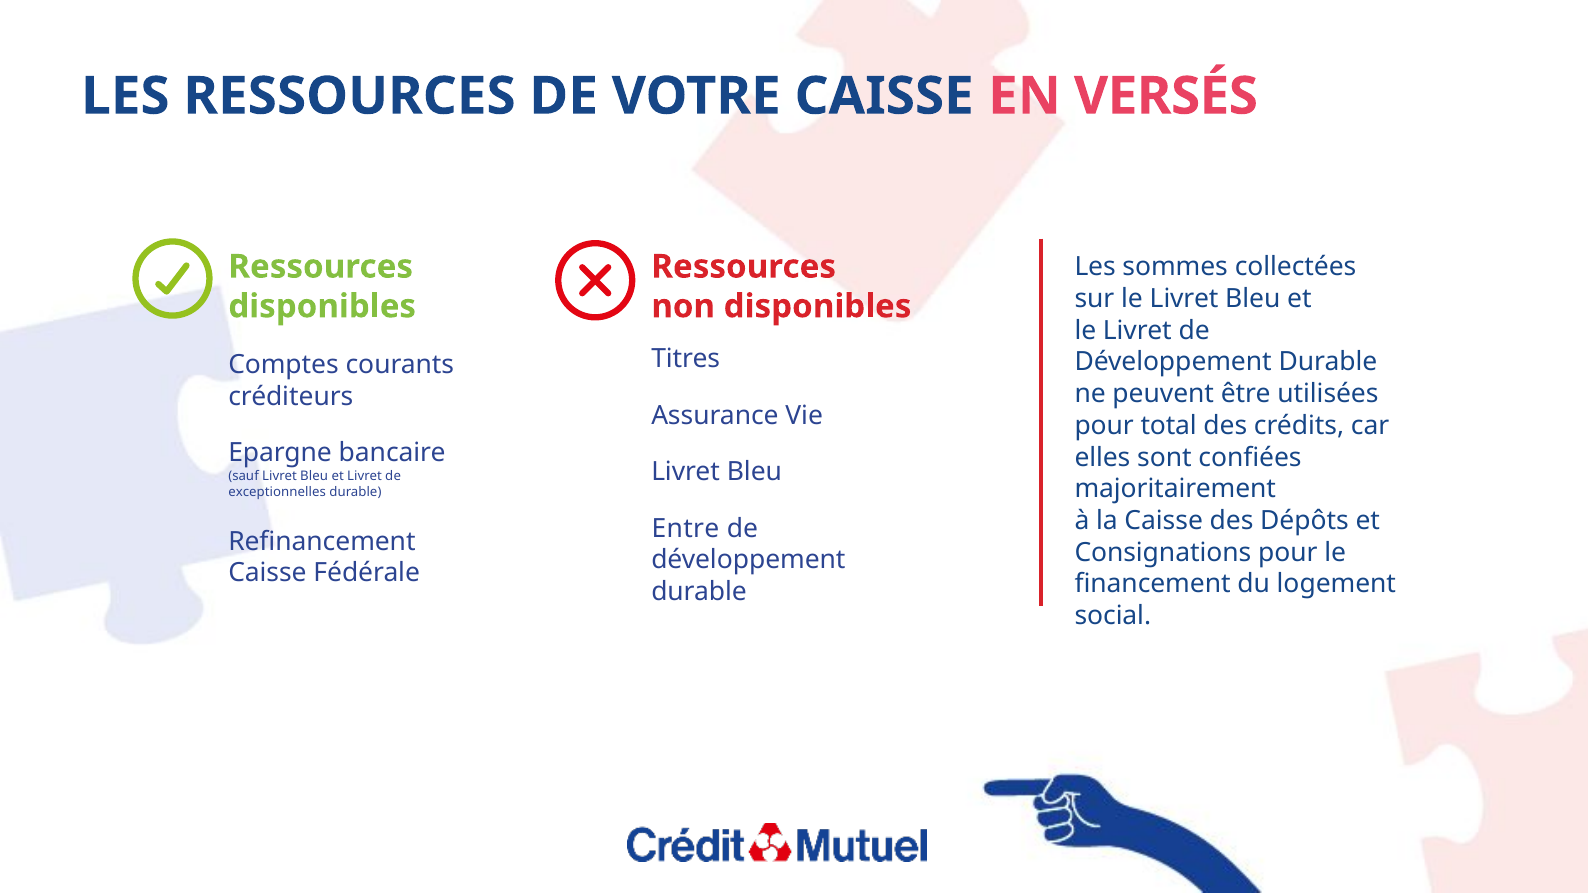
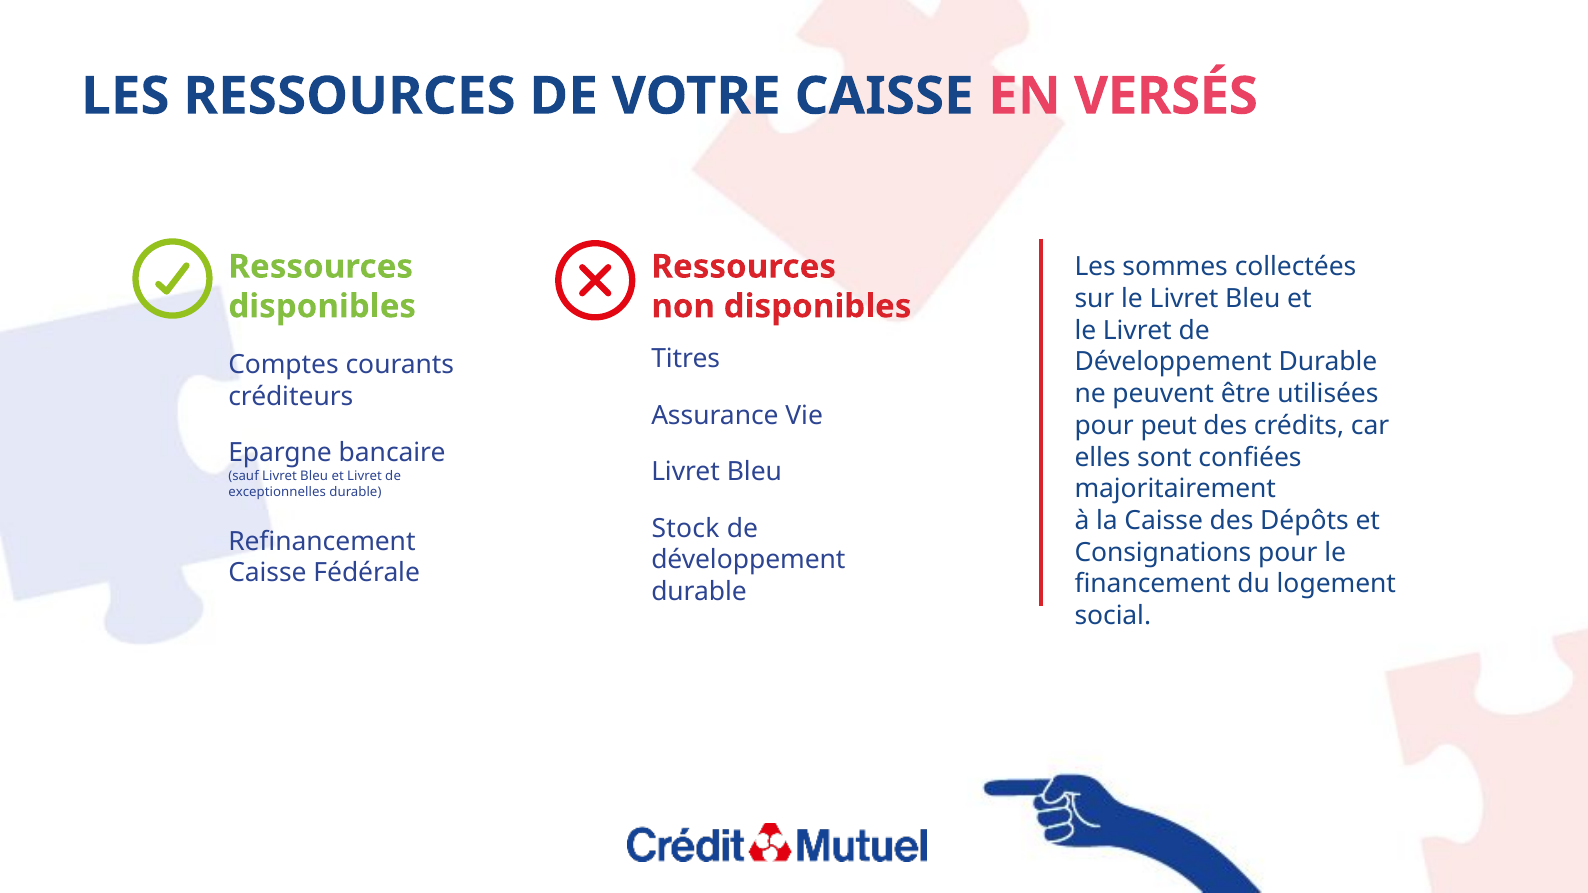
total: total -> peut (1169, 426)
Entre: Entre -> Stock (685, 529)
